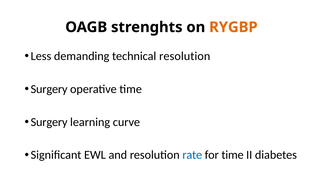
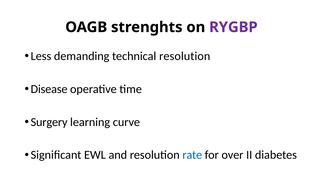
RYGBP colour: orange -> purple (233, 27)
Surgery: Surgery -> Disease (49, 89)
for time: time -> over (232, 155)
